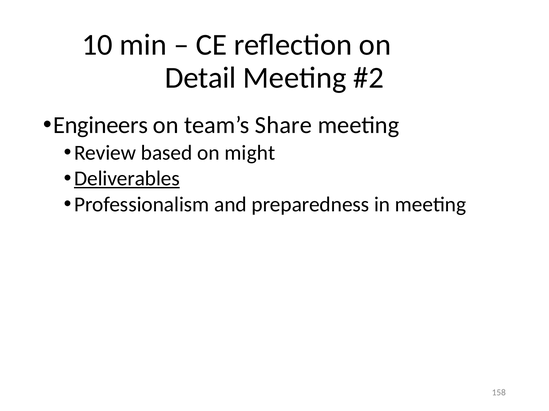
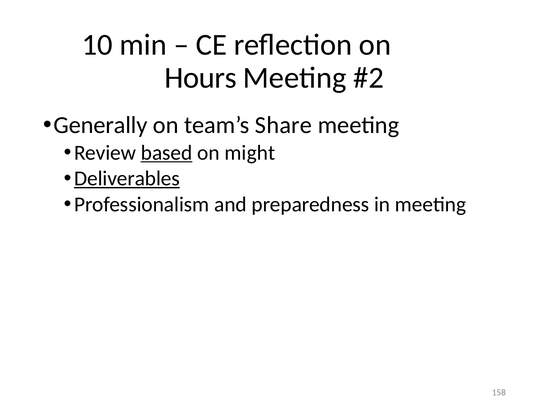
Detail: Detail -> Hours (201, 78)
Engineers: Engineers -> Generally (100, 125)
based underline: none -> present (167, 153)
